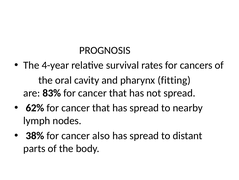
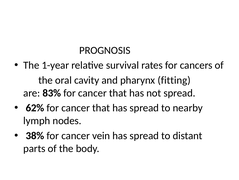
4-year: 4-year -> 1-year (55, 65)
also: also -> vein (101, 135)
